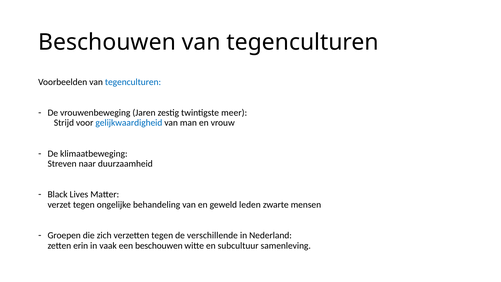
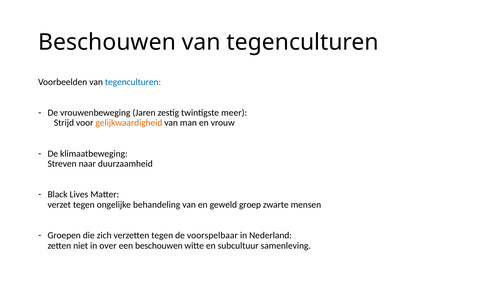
gelijkwaardigheid colour: blue -> orange (129, 123)
leden: leden -> groep (250, 205)
verschillende: verschillende -> voorspelbaar (212, 235)
erin: erin -> niet (81, 245)
vaak: vaak -> over (108, 245)
